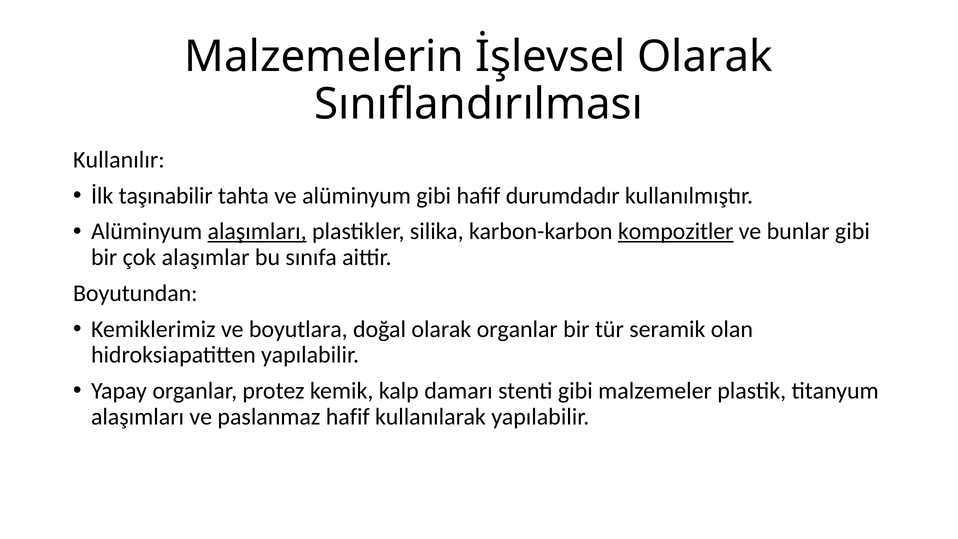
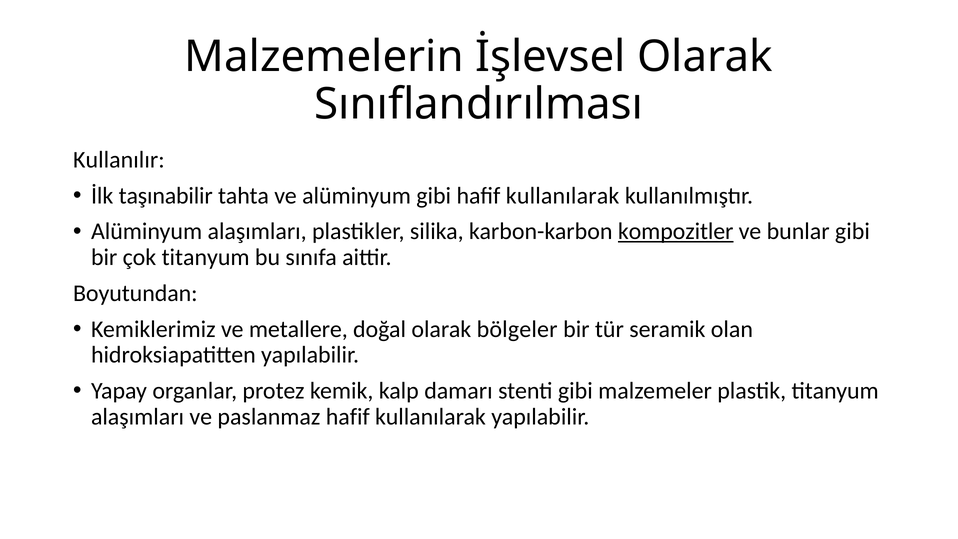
gibi hafif durumdadır: durumdadır -> kullanılarak (563, 196)
alaşımları underline: present -> none (257, 232)
çok alaşımlar: alaşımlar -> titanyum (206, 257)
boyutlara: boyutlara -> metallere (298, 329)
olarak organlar: organlar -> bölgeler (517, 329)
